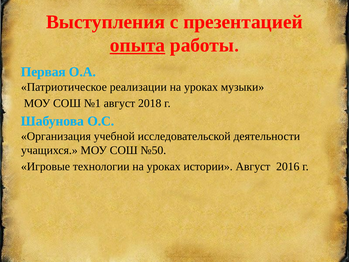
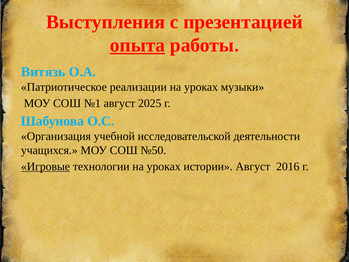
Первая: Первая -> Витязь (43, 72)
2018: 2018 -> 2025 (150, 103)
Игровые underline: none -> present (45, 166)
